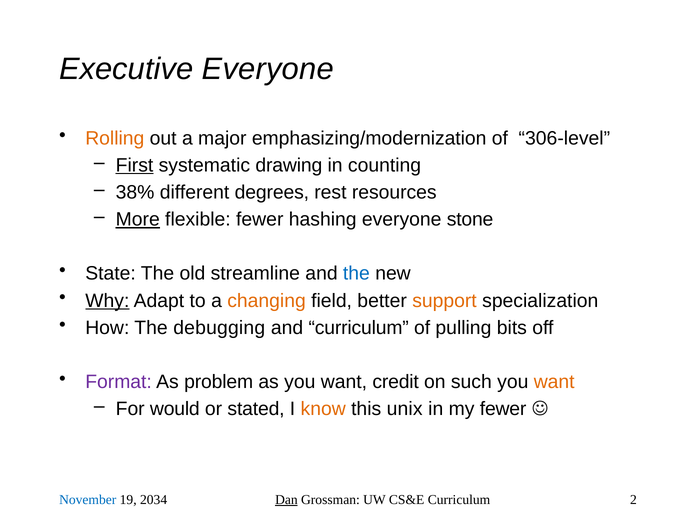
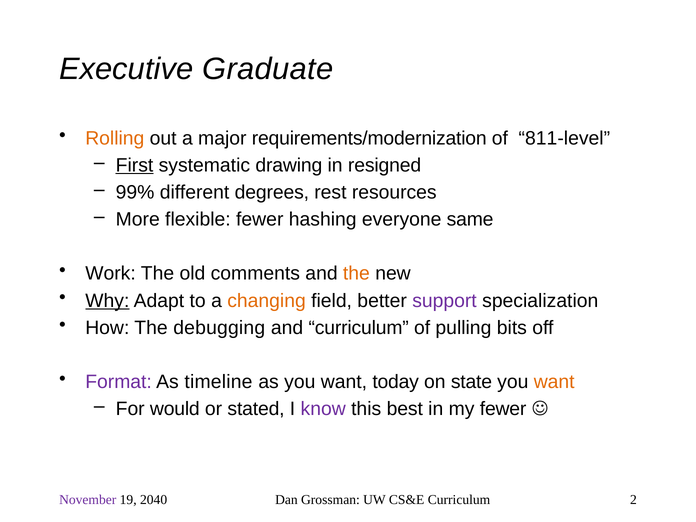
Executive Everyone: Everyone -> Graduate (268, 69)
emphasizing/modernization: emphasizing/modernization -> requirements/modernization (369, 138)
306-level: 306-level -> 811-level (564, 138)
counting: counting -> resigned (385, 165)
38%: 38% -> 99% (135, 192)
More underline: present -> none (138, 219)
stone: stone -> same (470, 219)
State: State -> Work (111, 274)
streamline: streamline -> comments (255, 274)
the colour: blue -> orange (356, 274)
support colour: orange -> purple (444, 301)
problem: problem -> timeline (218, 382)
credit: credit -> today (396, 382)
such: such -> state (471, 382)
know colour: orange -> purple (323, 409)
unix: unix -> best (405, 409)
November colour: blue -> purple (88, 500)
2034: 2034 -> 2040 (154, 500)
Dan underline: present -> none (286, 500)
